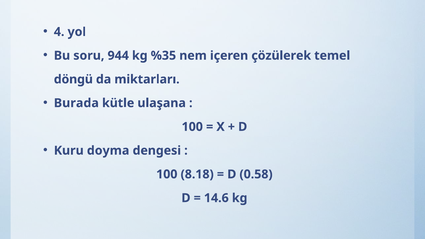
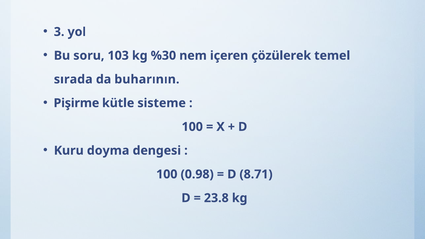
4: 4 -> 3 (59, 32)
944: 944 -> 103 (118, 56)
%35: %35 -> %30 (163, 56)
döngü: döngü -> sırada (73, 79)
miktarları: miktarları -> buharının (147, 79)
Burada: Burada -> Pişirme (76, 103)
ulaşana: ulaşana -> sisteme (162, 103)
8.18: 8.18 -> 0.98 (197, 174)
0.58: 0.58 -> 8.71 (256, 174)
14.6: 14.6 -> 23.8 (216, 198)
